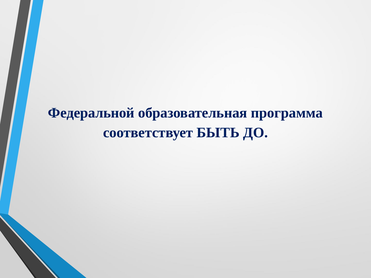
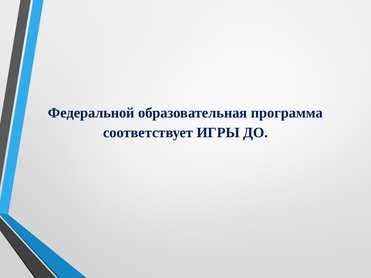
БЫТЬ: БЫТЬ -> ИГРЫ (218, 133)
